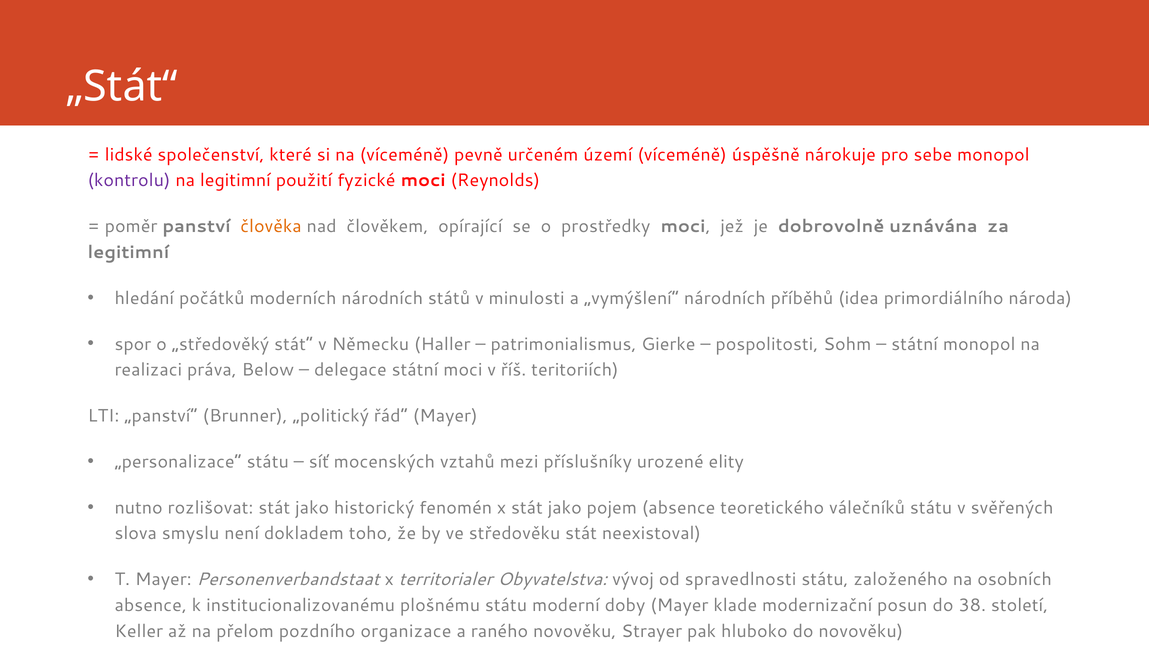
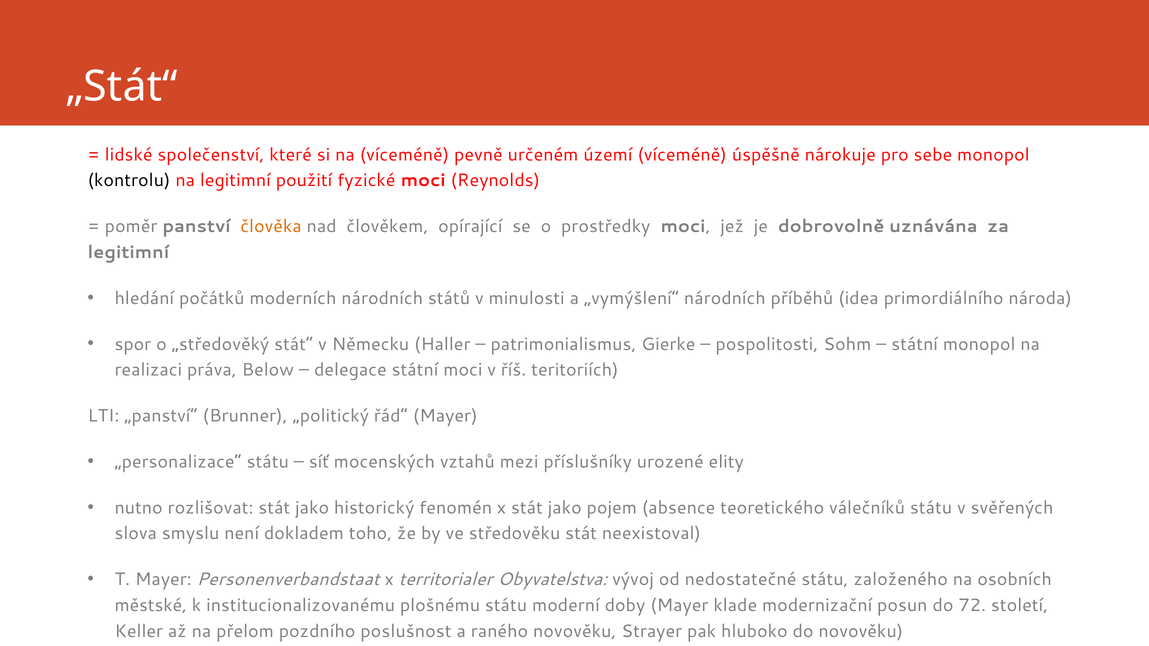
kontrolu colour: purple -> black (129, 181)
spravedlnosti: spravedlnosti -> nedostatečné (741, 580)
absence: absence -> městské (151, 606)
38: 38 -> 72 (972, 606)
organizace: organizace -> poslušnost (406, 631)
